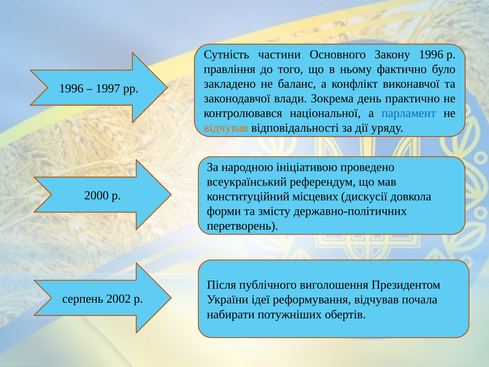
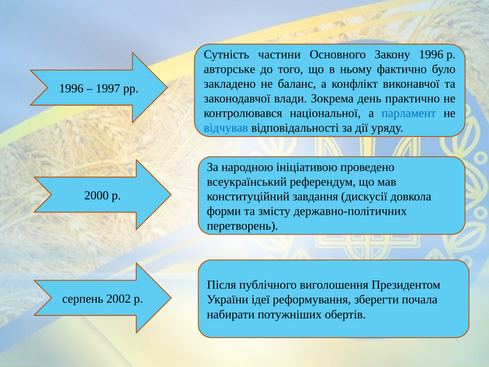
правління: правління -> авторське (230, 69)
відчував colour: orange -> blue (226, 128)
місцевих: місцевих -> завдання (315, 196)
реформування відчував: відчував -> зберегти (377, 299)
